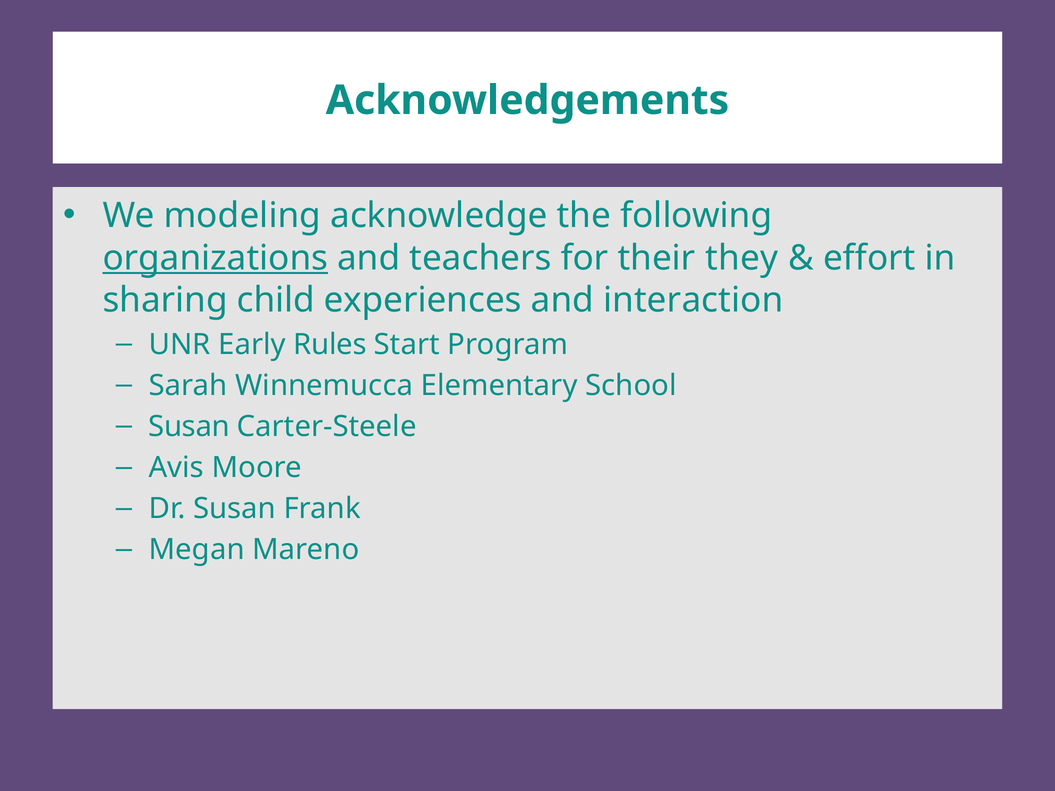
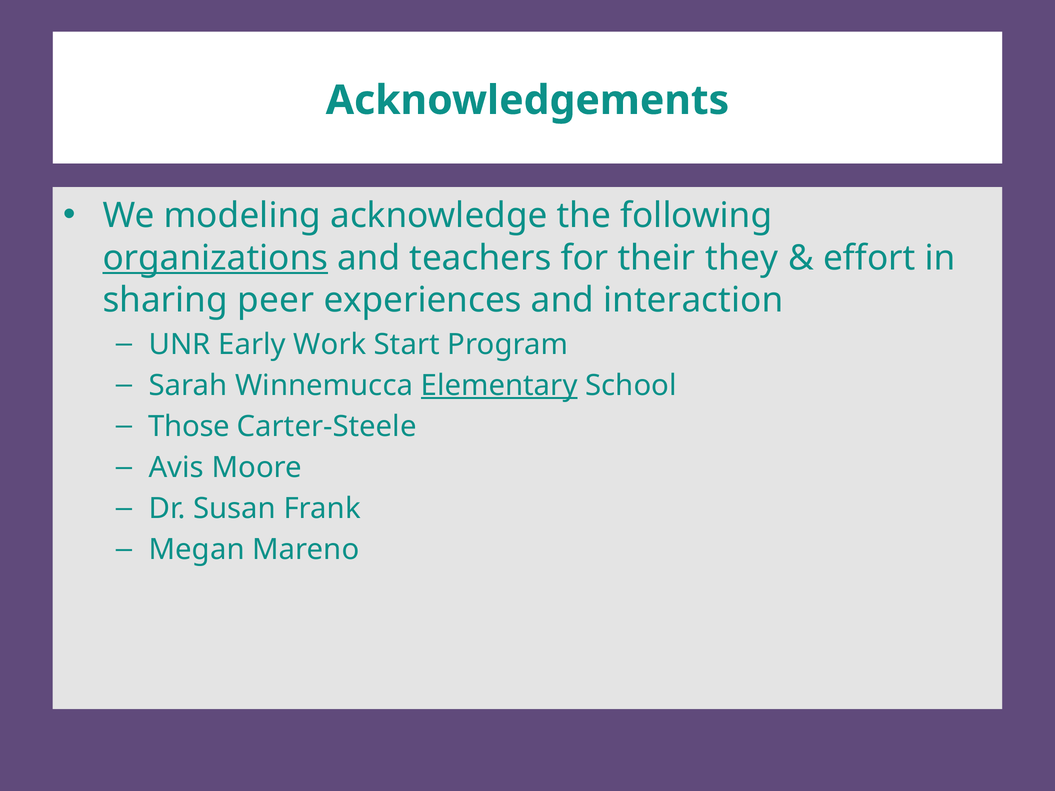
child: child -> peer (276, 300)
Rules: Rules -> Work (330, 344)
Elementary underline: none -> present (499, 386)
Susan: Susan -> Those (189, 427)
